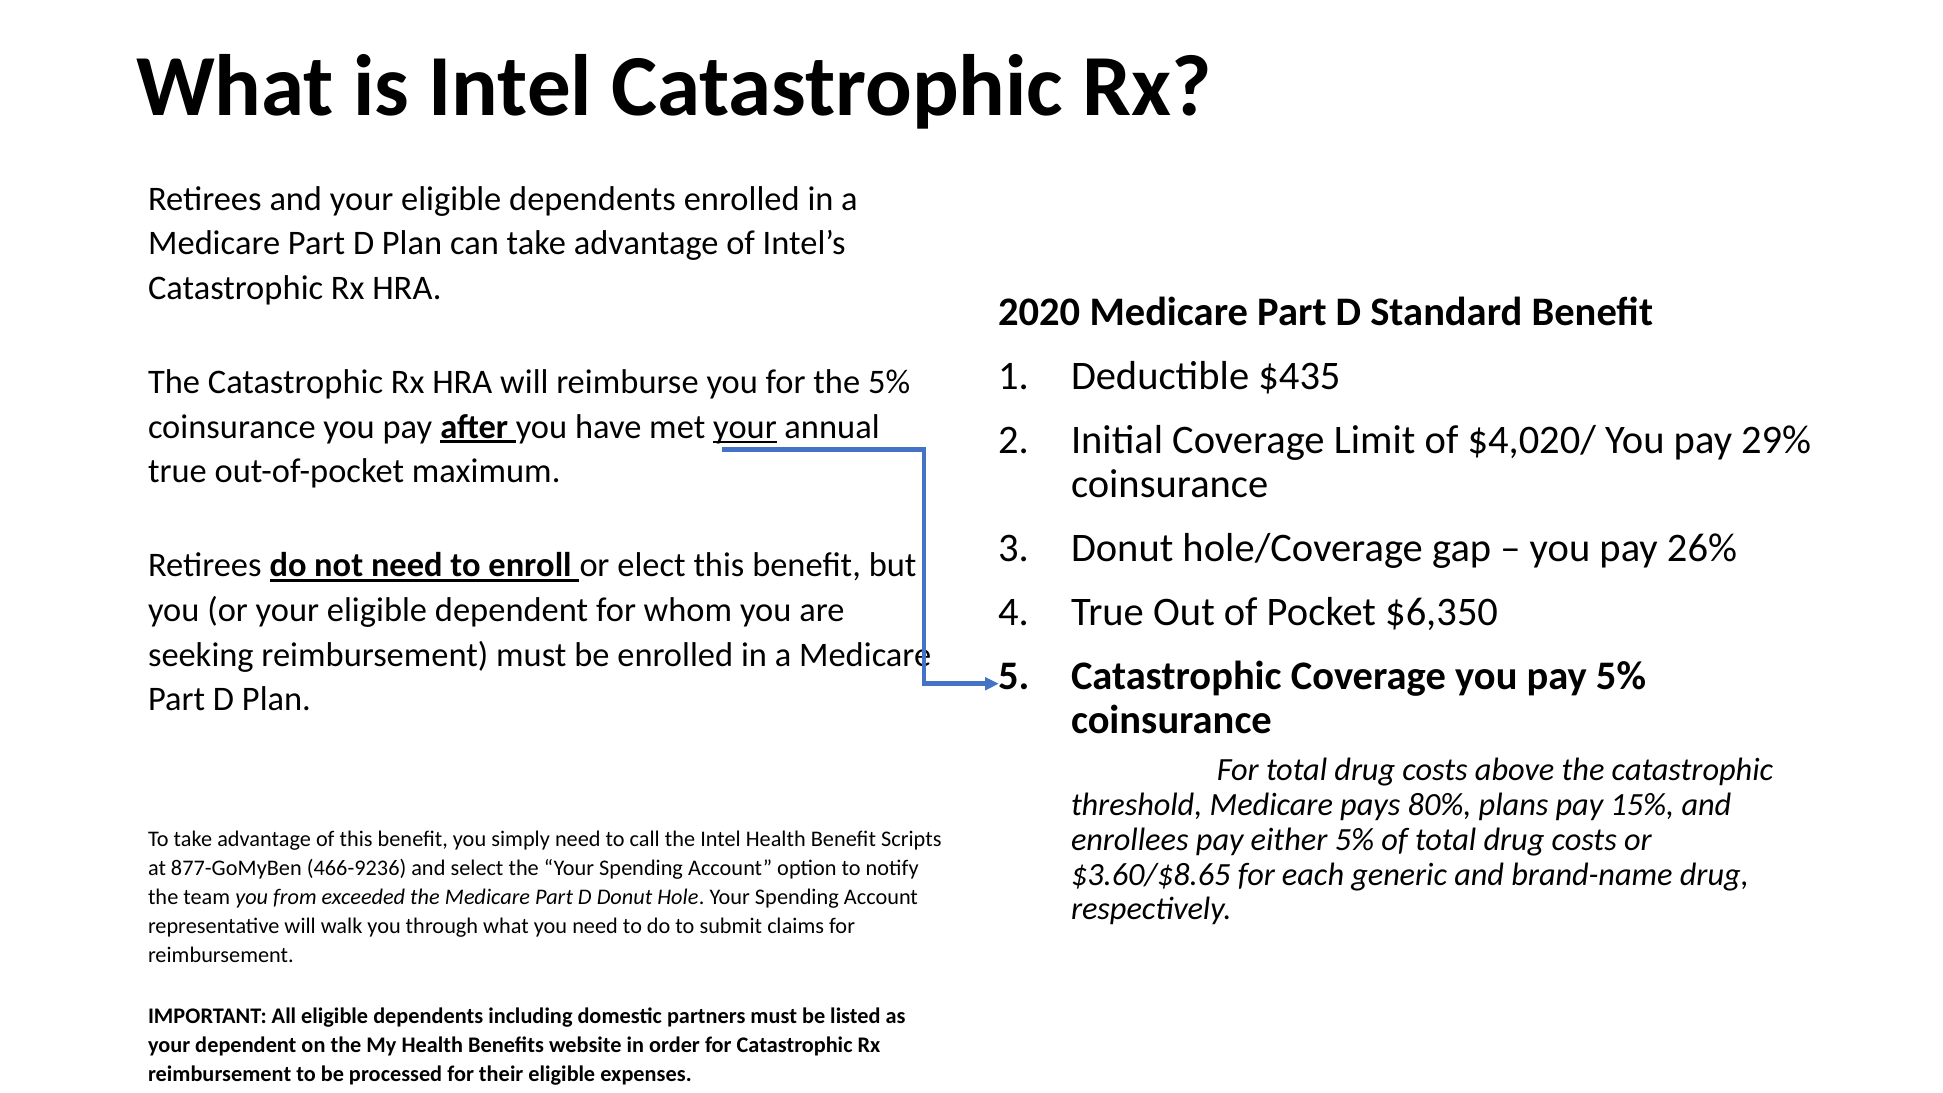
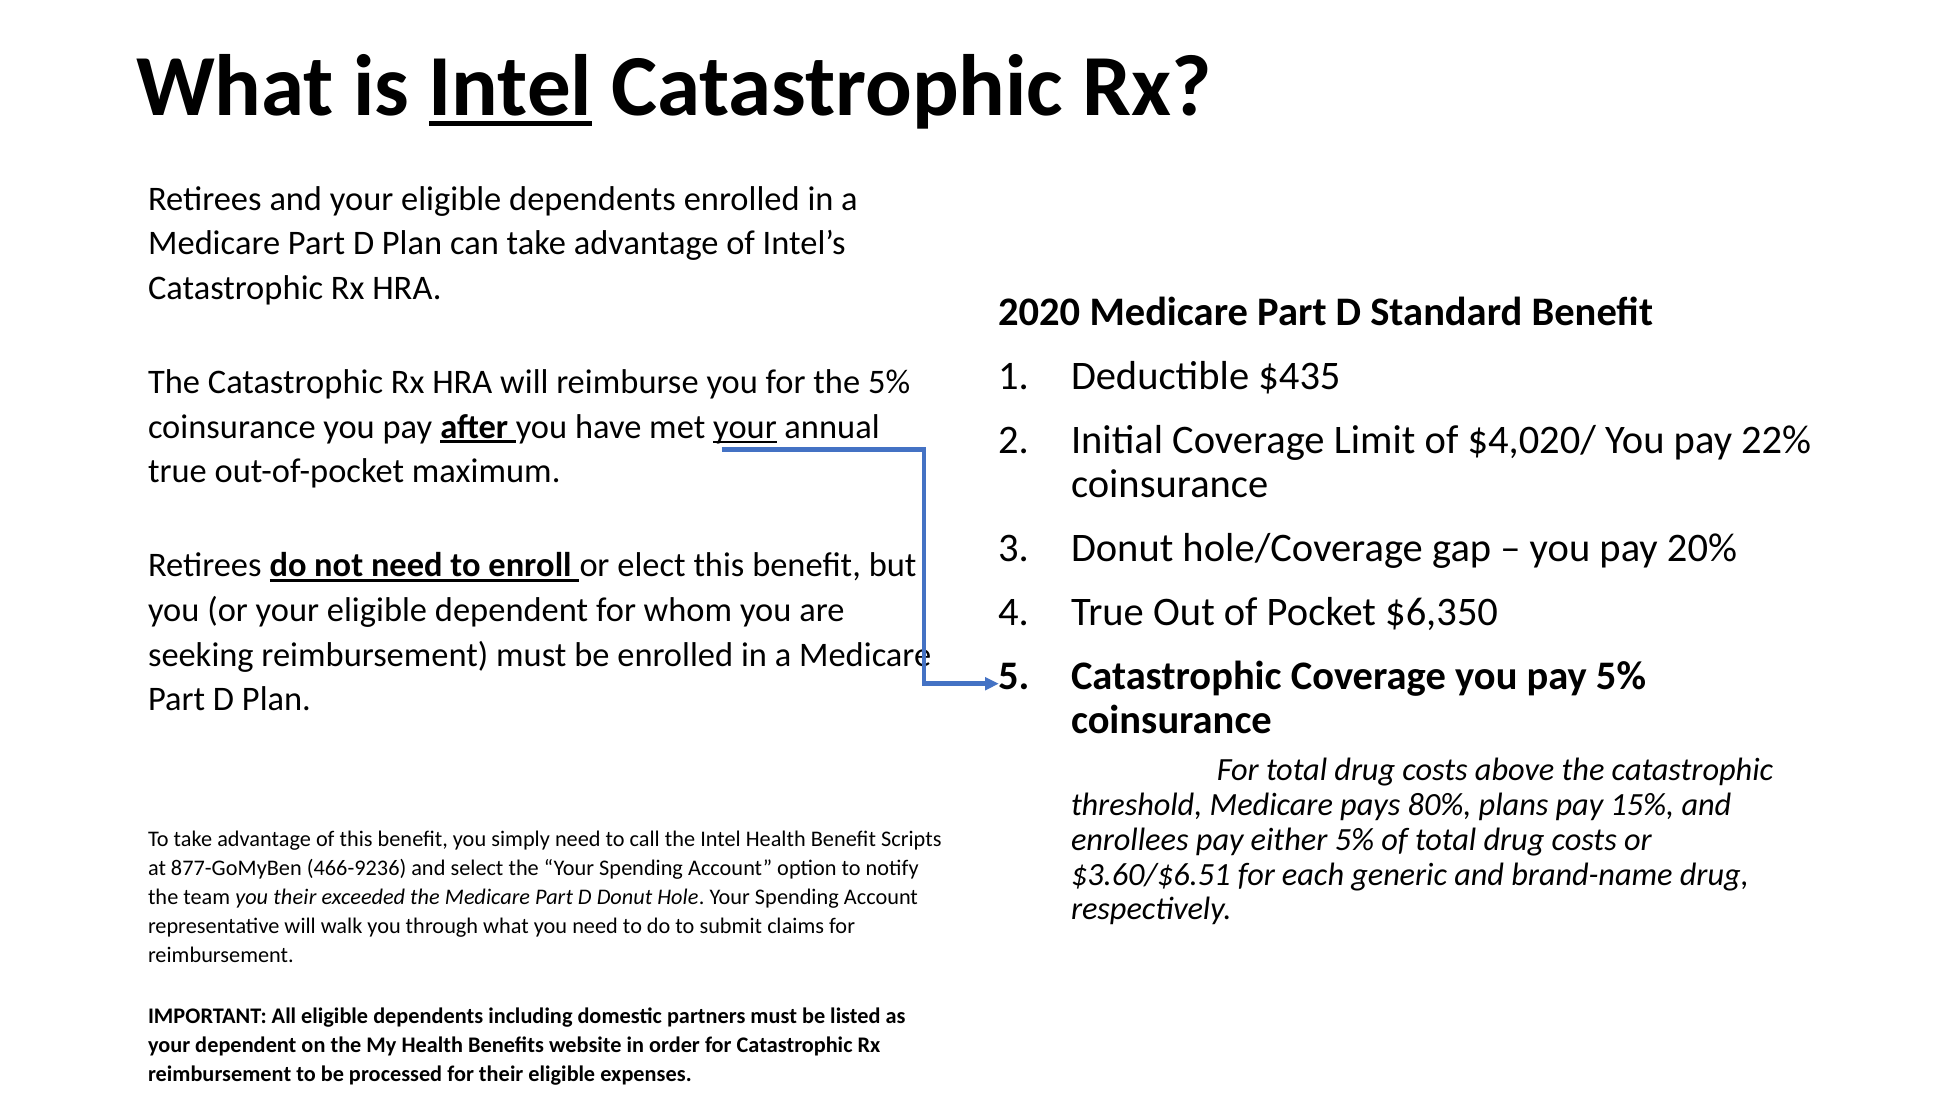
Intel underline: none -> present (510, 86)
29%: 29% -> 22% (1776, 441)
26%: 26% -> 20% (1702, 548)
$3.60/$8.65: $3.60/$8.65 -> $3.60/$6.51 (1151, 874)
you from: from -> their (295, 897)
